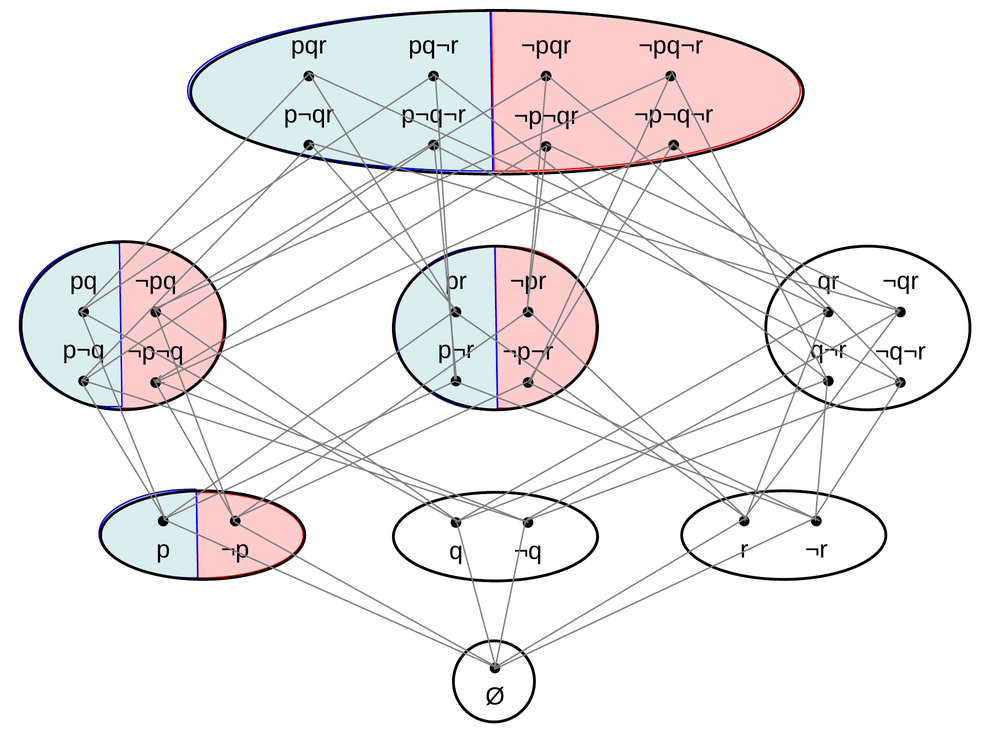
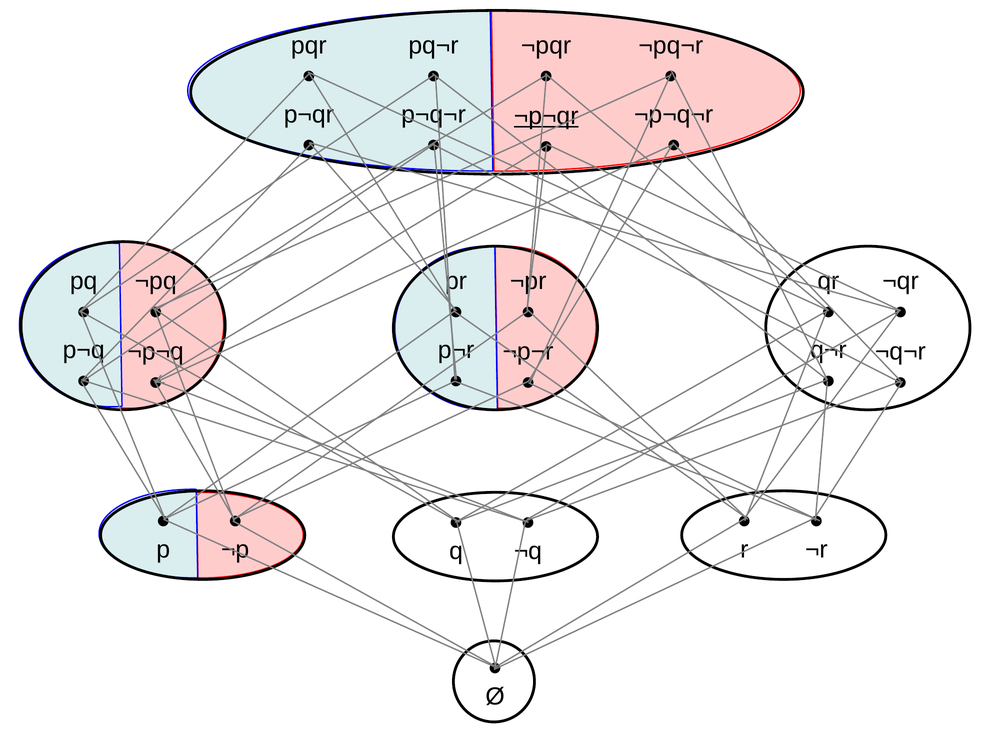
¬p¬qr underline: none -> present (546, 116)
